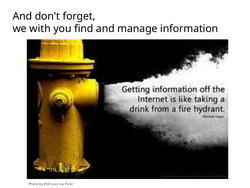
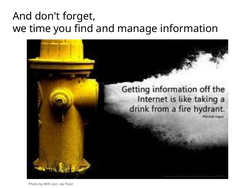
with: with -> time (40, 29)
